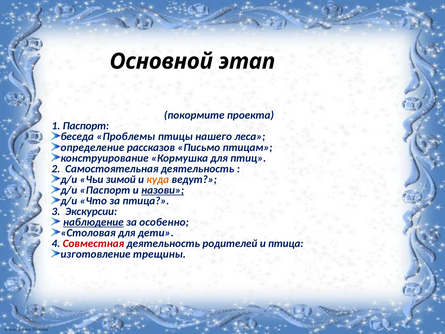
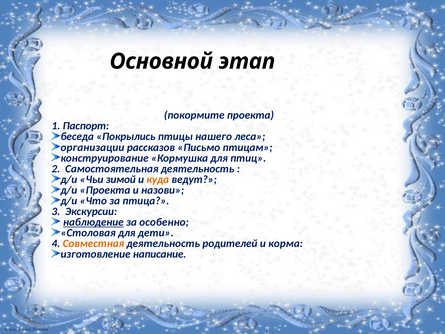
Проблемы: Проблемы -> Покрылись (126, 137)
определение: определение -> организации (92, 147)
д/и Паспорт: Паспорт -> Проекта (105, 190)
назови underline: present -> none (163, 190)
Совместная colour: red -> orange (93, 243)
и птица: птица -> корма (286, 243)
трещины: трещины -> написание (160, 254)
